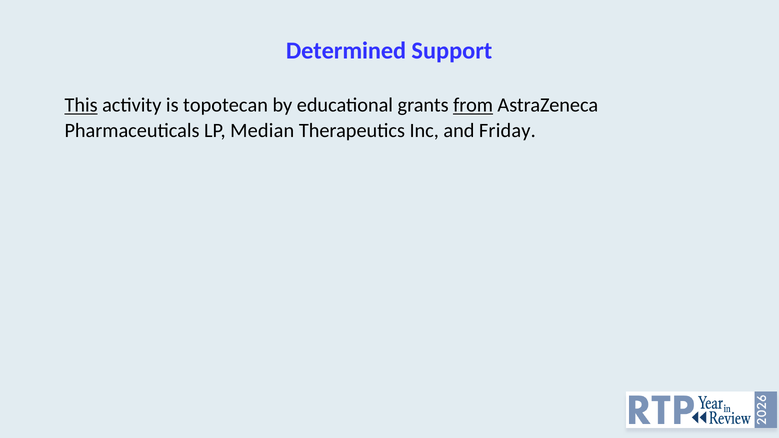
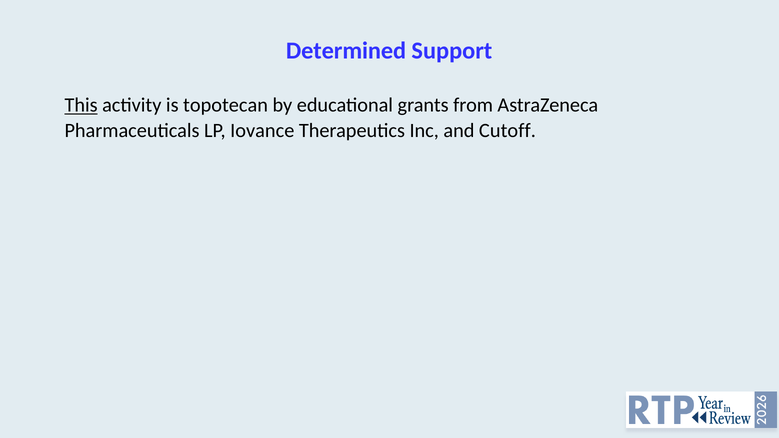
from underline: present -> none (473, 105)
Median: Median -> Iovance (262, 131)
Friday: Friday -> Cutoff (507, 131)
